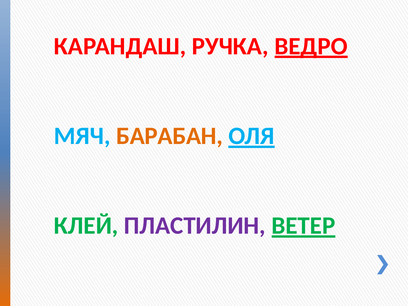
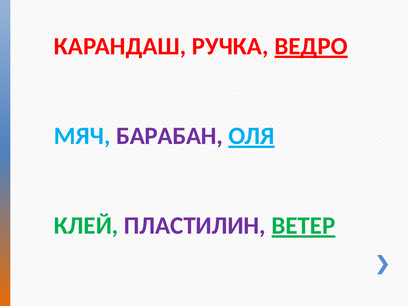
БАРАБАН colour: orange -> purple (170, 136)
